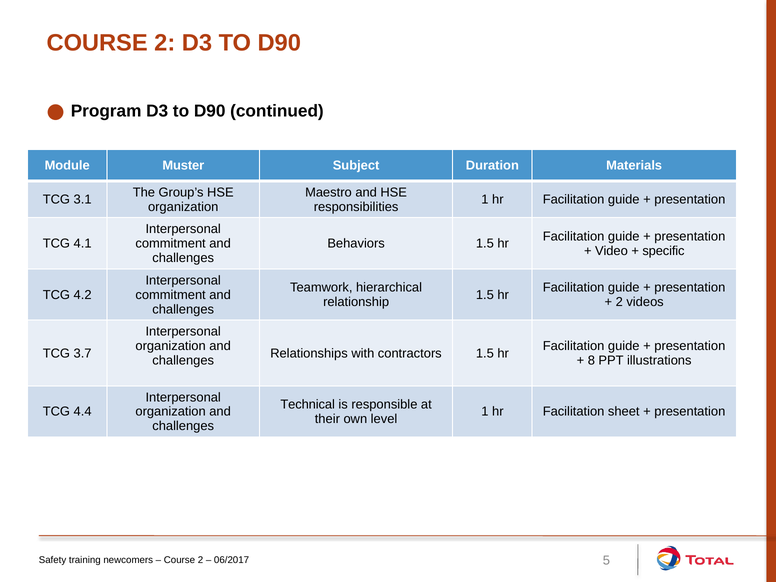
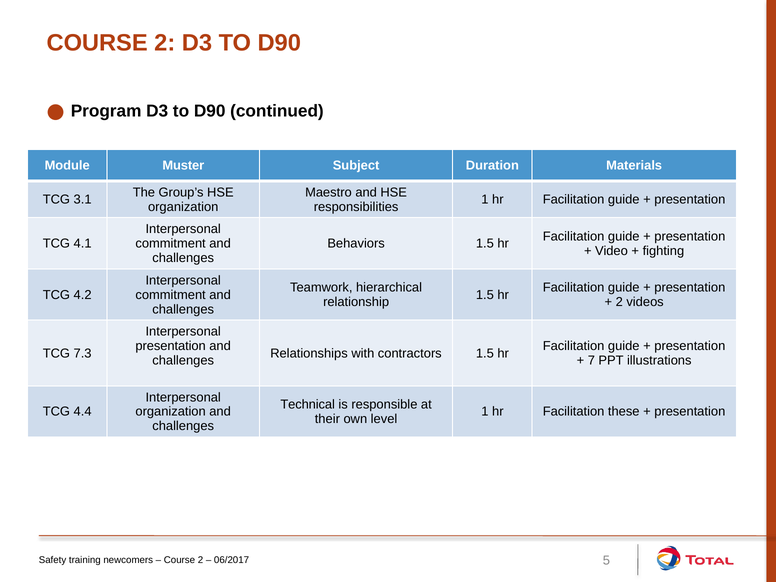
specific: specific -> fighting (663, 251)
organization: organization -> presentation (171, 346)
3.7: 3.7 -> 7.3 (83, 353)
8: 8 -> 7 (591, 360)
sheet: sheet -> these (624, 412)
